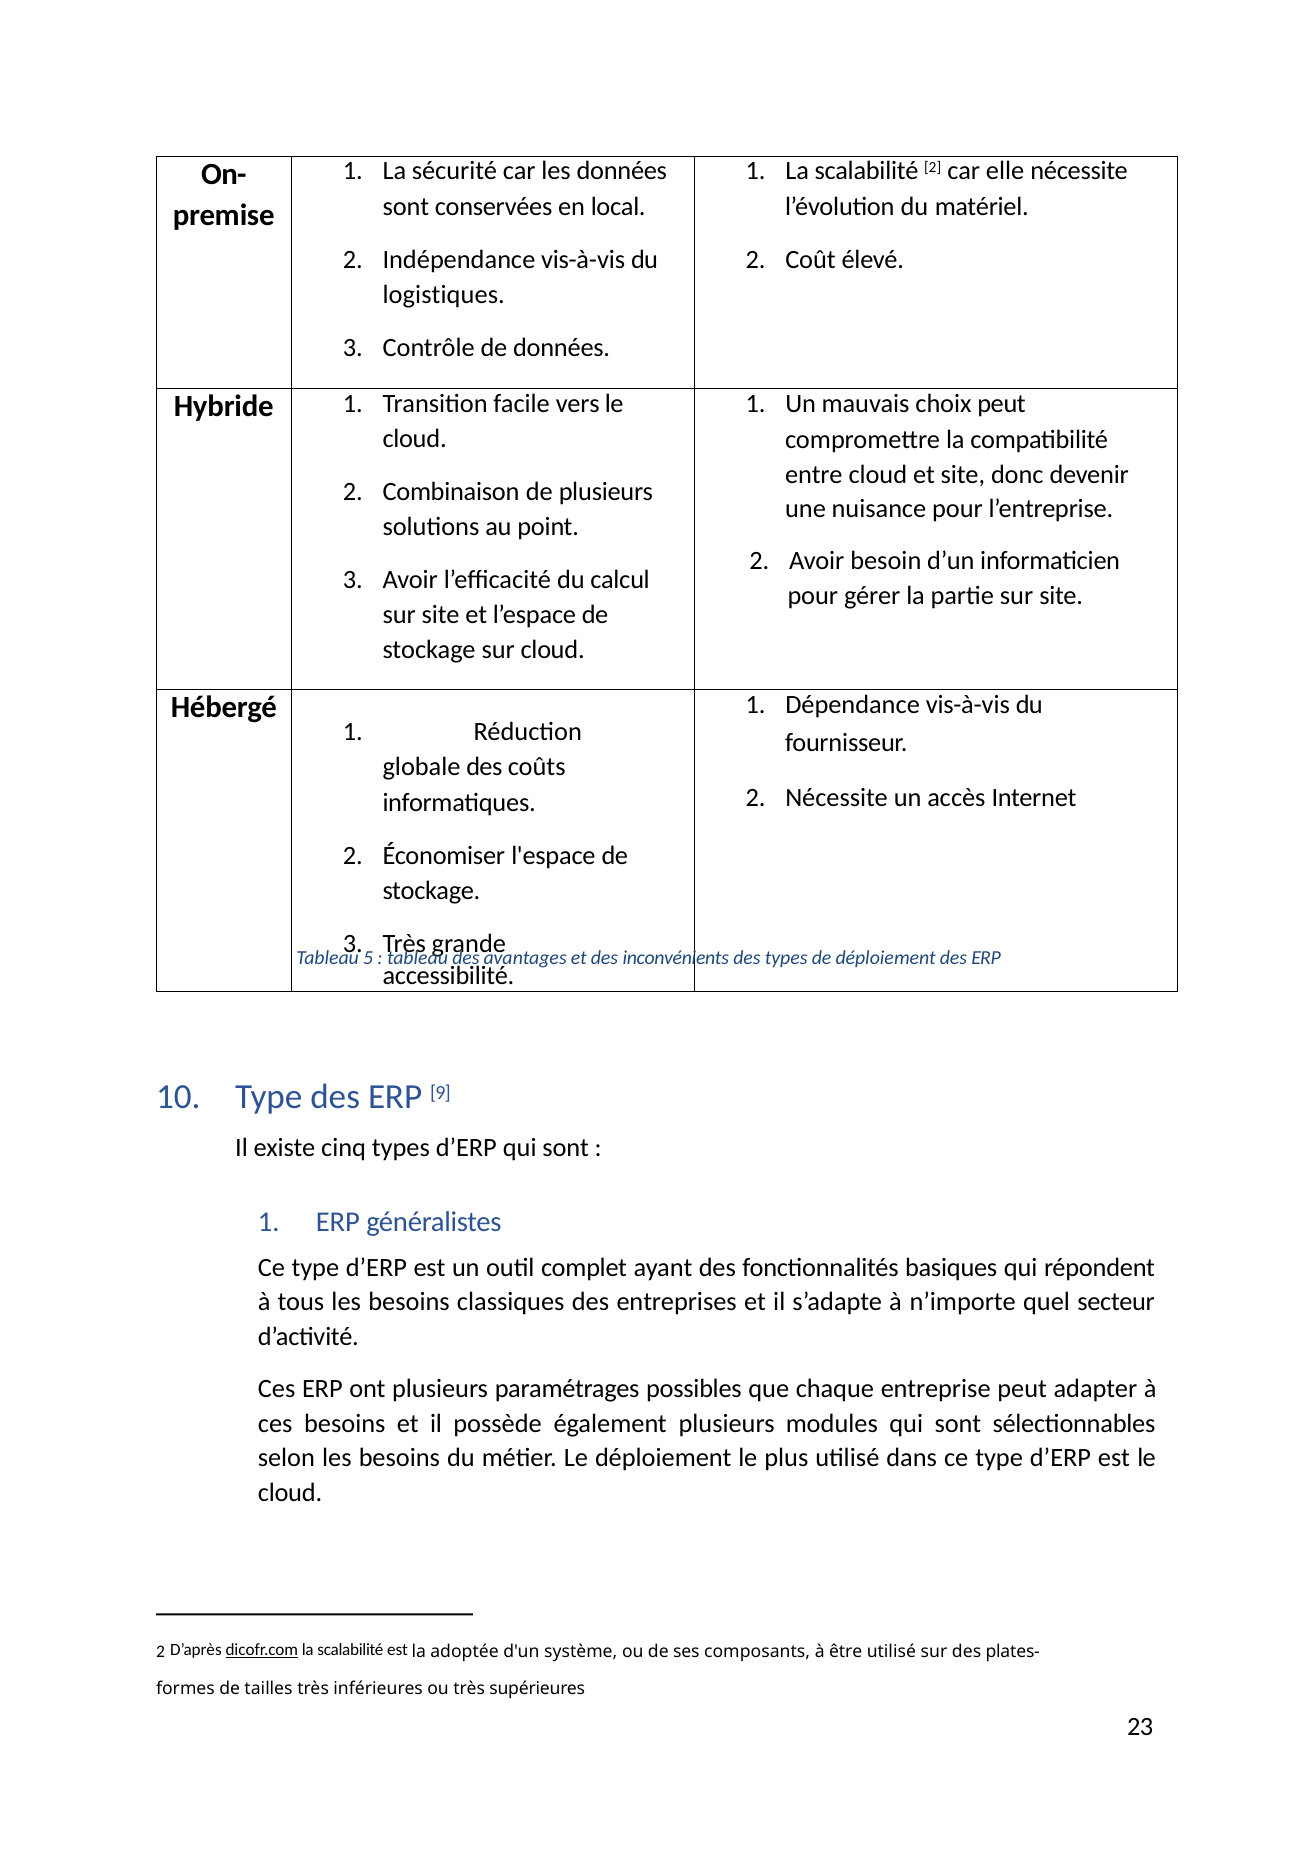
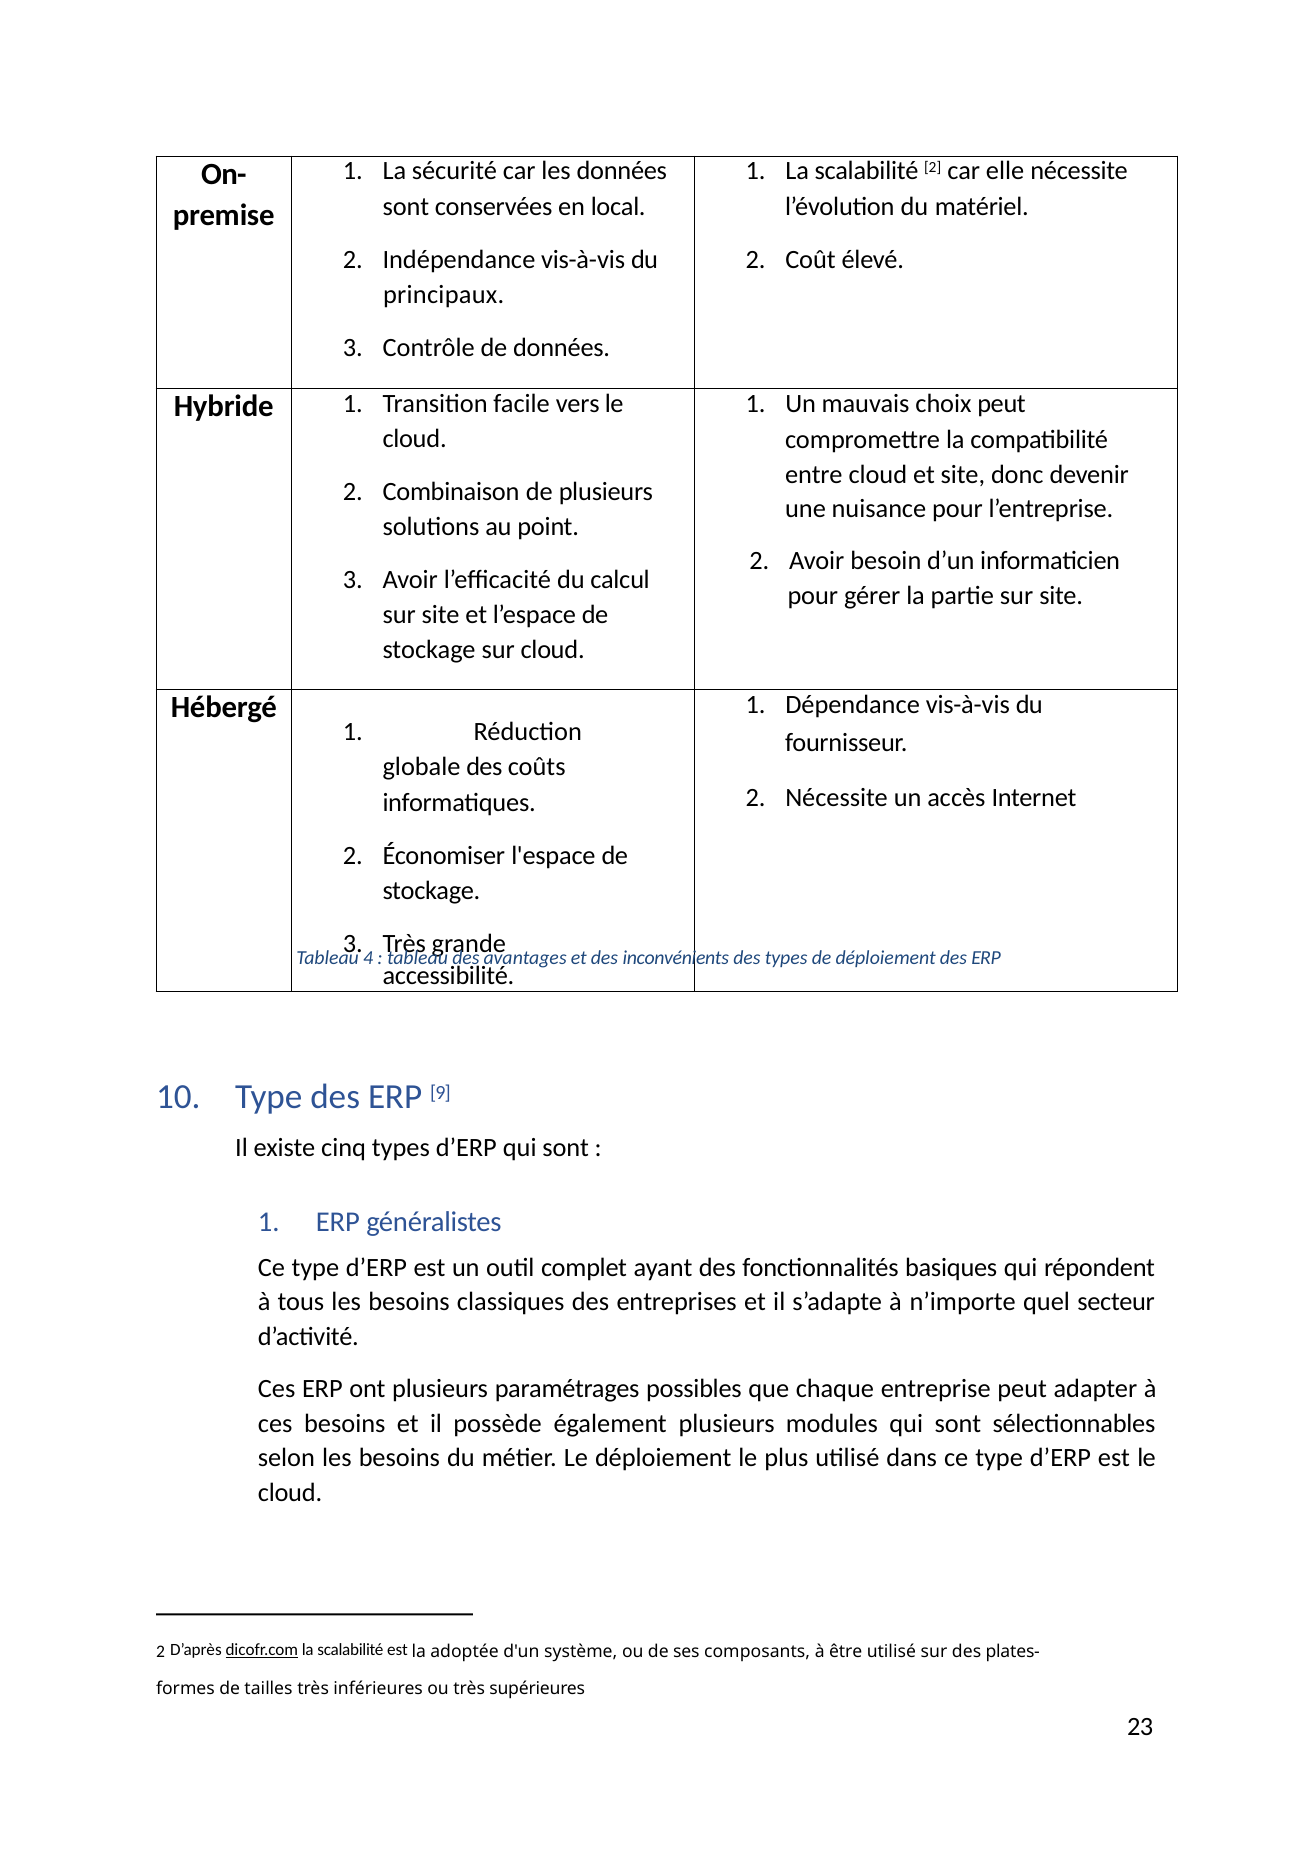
logistiques: logistiques -> principaux (444, 295)
5: 5 -> 4 (368, 958)
